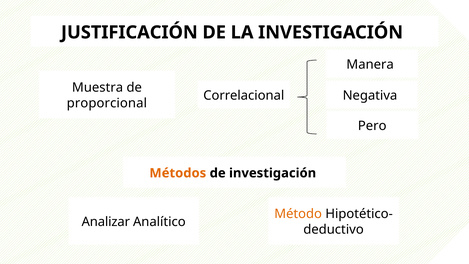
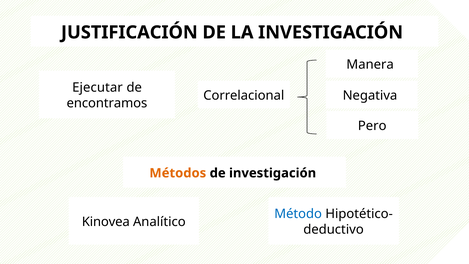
Muestra: Muestra -> Ejecutar (97, 88)
proporcional: proporcional -> encontramos (107, 103)
Método colour: orange -> blue (298, 214)
Analizar: Analizar -> Kinovea (106, 222)
